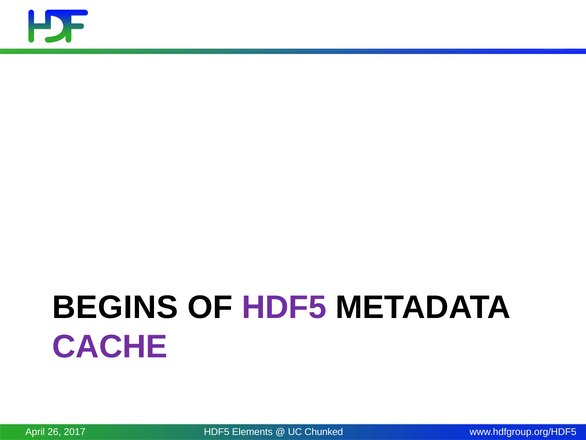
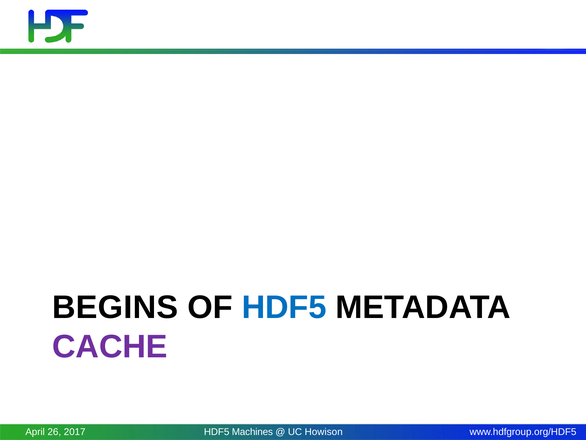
HDF5 colour: purple -> blue (284, 307)
Elements: Elements -> Machines (252, 431)
Chunked: Chunked -> Howison (324, 431)
